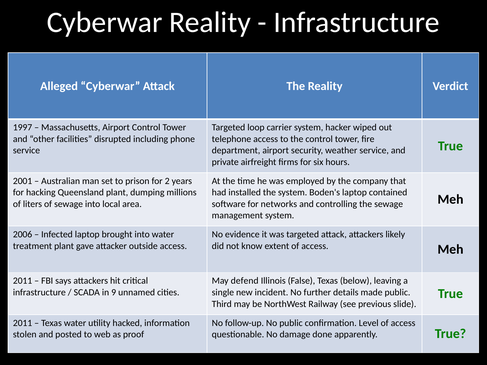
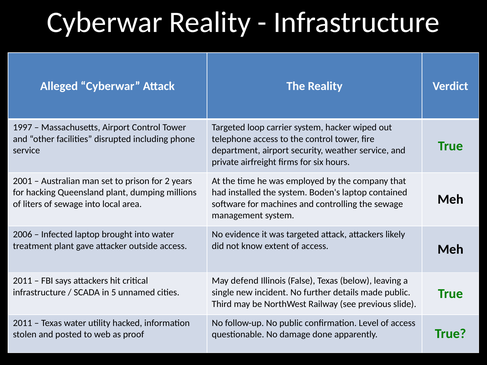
networks: networks -> machines (279, 204)
9: 9 -> 5 (114, 293)
